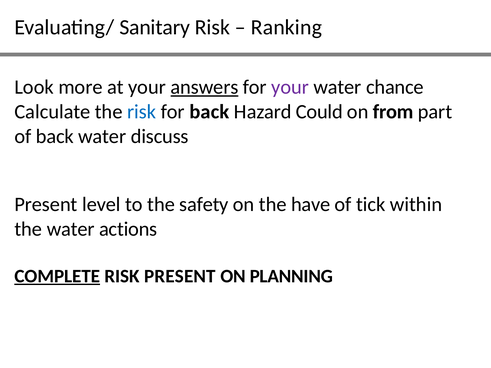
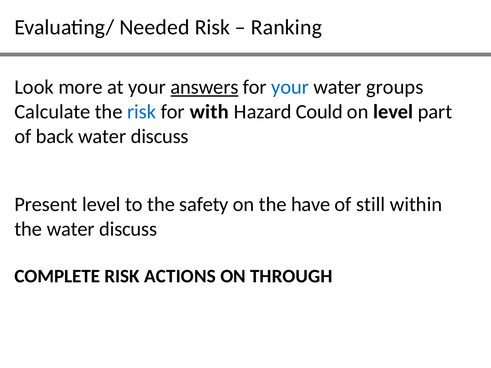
Sanitary: Sanitary -> Needed (155, 27)
your colour: purple -> blue (290, 87)
chance: chance -> groups (395, 87)
for back: back -> with (209, 112)
on from: from -> level (393, 112)
tick: tick -> still (371, 205)
the water actions: actions -> discuss (128, 229)
COMPLETE underline: present -> none (57, 276)
RISK PRESENT: PRESENT -> ACTIONS (180, 276)
PLANNING: PLANNING -> THROUGH (291, 276)
